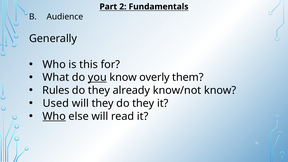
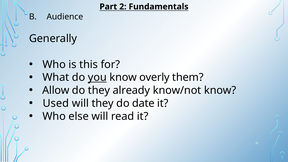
Rules: Rules -> Allow (56, 90)
they do they: they -> date (143, 103)
Who underline: present -> none (54, 116)
